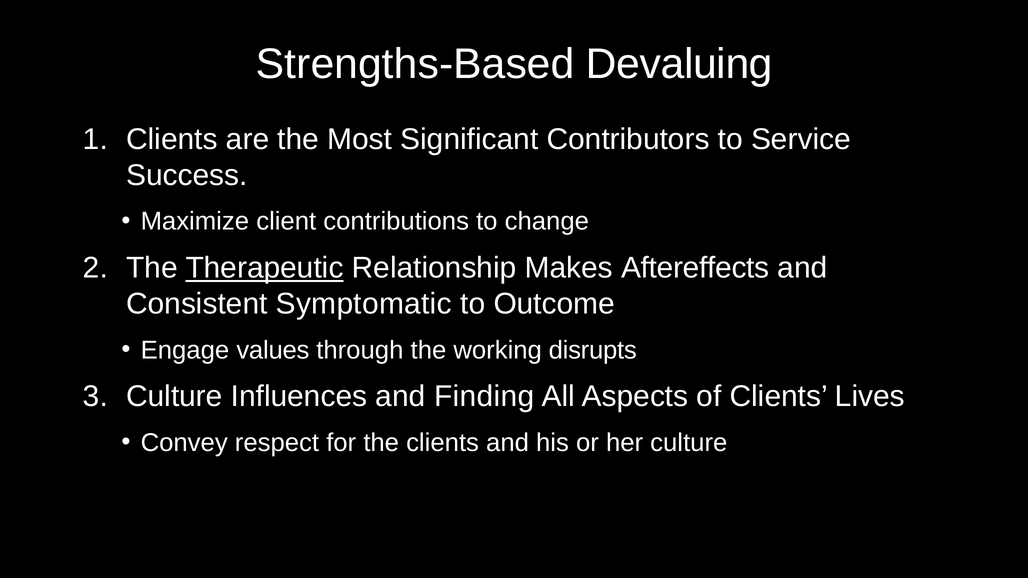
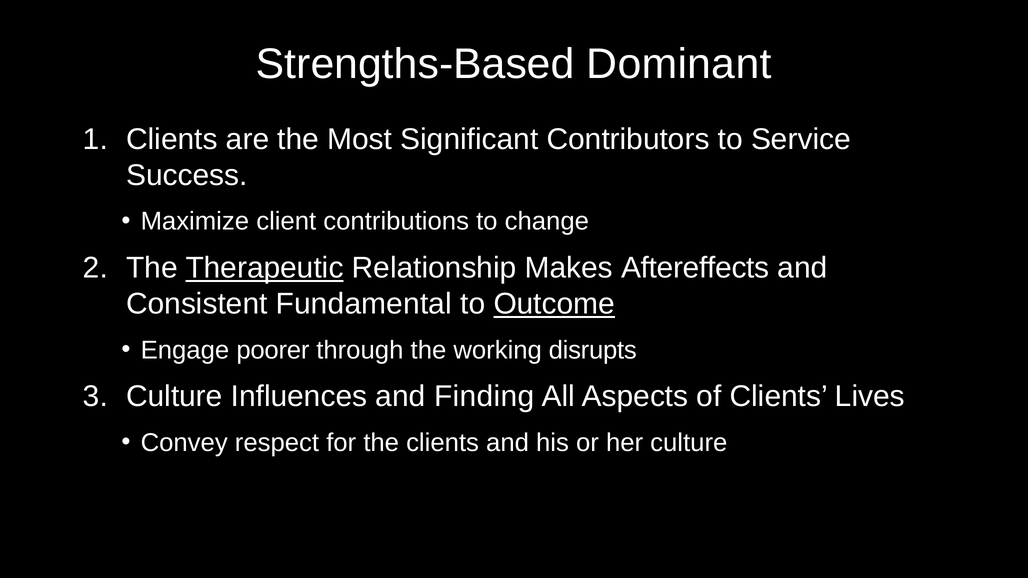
Devaluing: Devaluing -> Dominant (679, 64)
Symptomatic: Symptomatic -> Fundamental (364, 304)
Outcome underline: none -> present (554, 304)
values: values -> poorer (273, 350)
